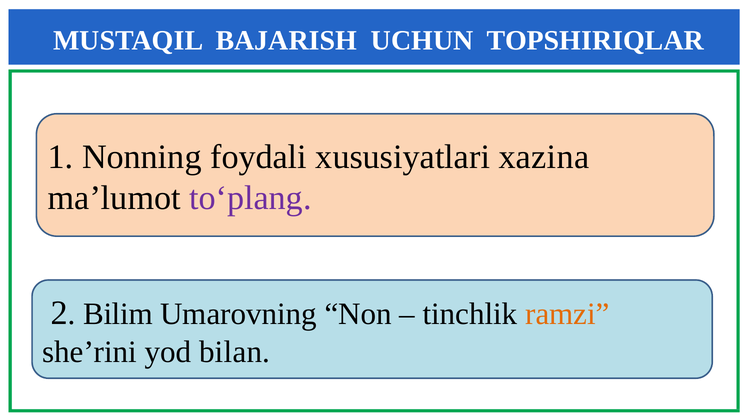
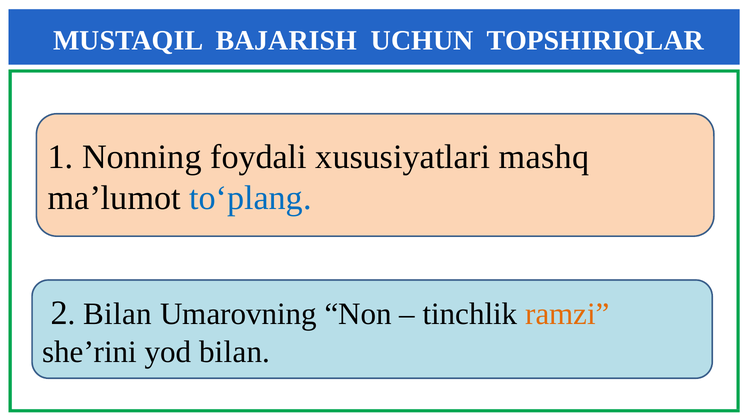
xazina: xazina -> mashq (544, 157)
to‘plang colour: purple -> blue (250, 198)
Bilim: Bilim -> Bilan (118, 314)
